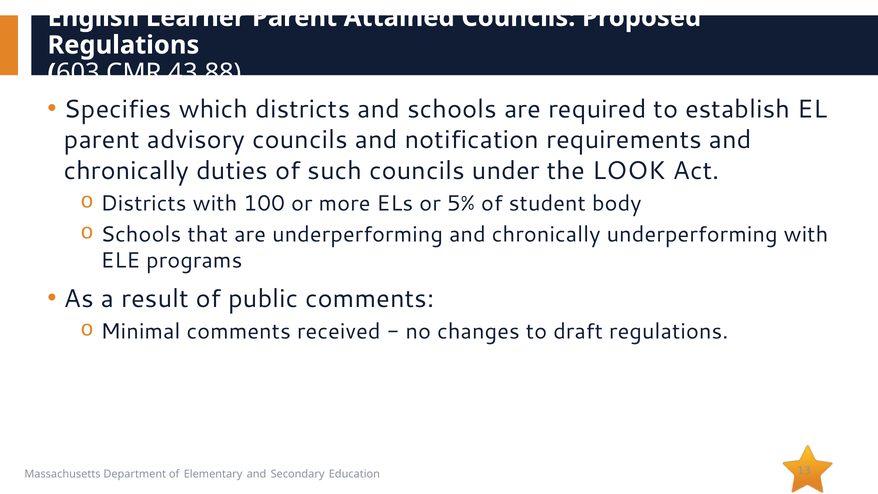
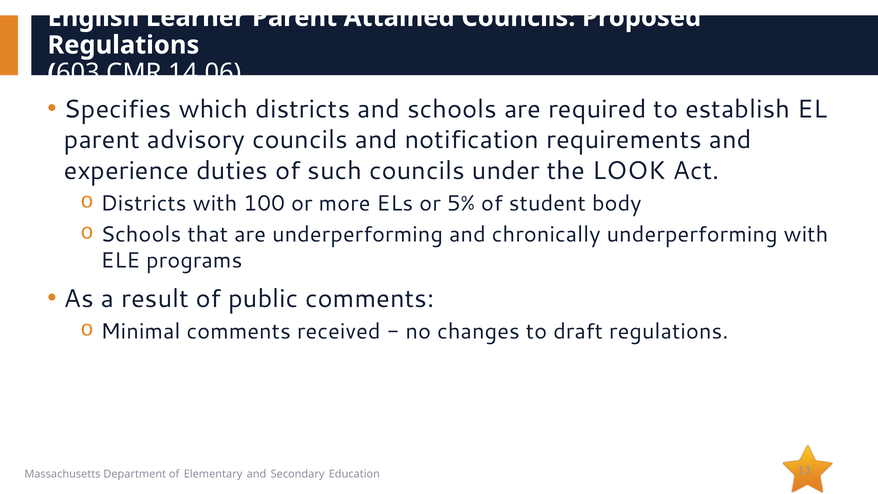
43.88: 43.88 -> 14.06 (205, 73)
chronically: chronically -> experience (127, 171)
